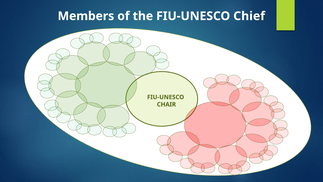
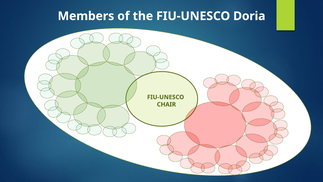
Chief: Chief -> Doria (249, 16)
